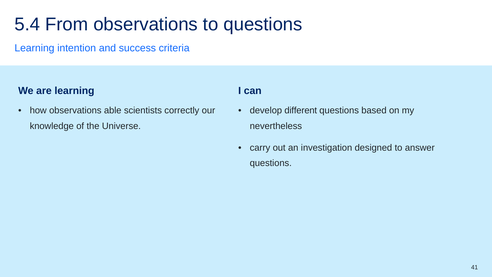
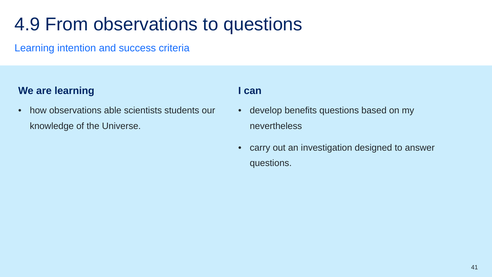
5.4: 5.4 -> 4.9 (27, 24)
correctly: correctly -> students (182, 111)
different: different -> benefits (301, 111)
